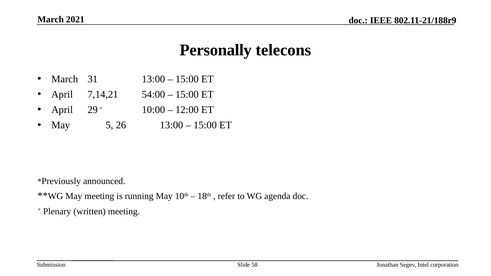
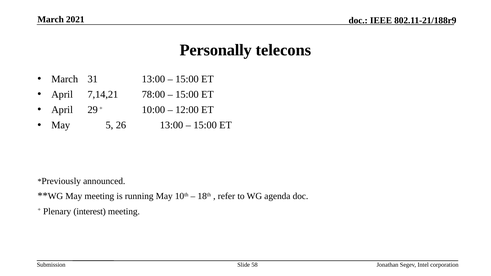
54:00: 54:00 -> 78:00 (153, 95)
written: written -> interest (90, 212)
